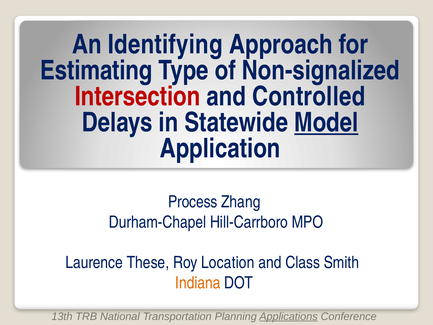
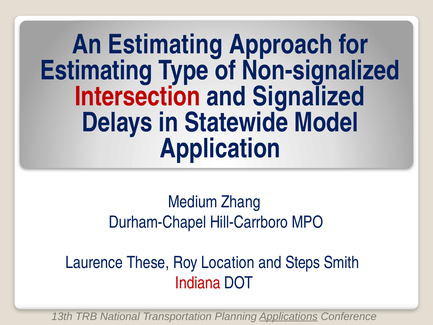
An Identifying: Identifying -> Estimating (165, 44)
Controlled: Controlled -> Signalized (309, 96)
Model underline: present -> none (326, 122)
Process: Process -> Medium (193, 202)
Class: Class -> Steps (303, 262)
Indiana colour: orange -> red (198, 283)
